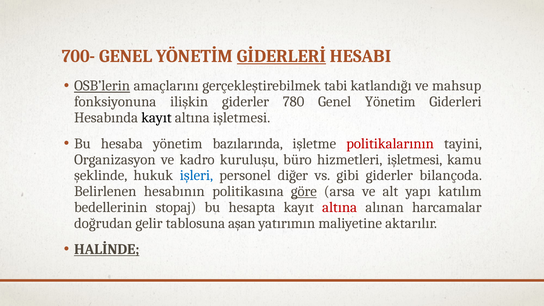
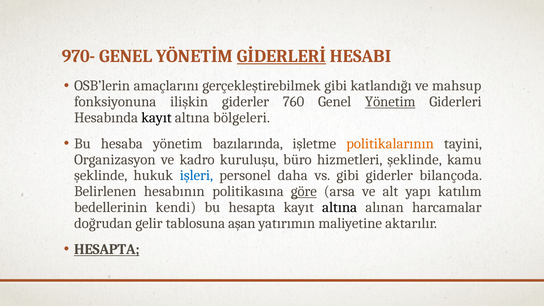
700-: 700- -> 970- (79, 56)
OSB’lerin underline: present -> none (102, 86)
gerçekleştirebilmek tabi: tabi -> gibi (336, 86)
780: 780 -> 760 (294, 102)
Yönetim underline: none -> present (390, 102)
altına işletmesi: işletmesi -> bölgeleri (242, 118)
politikalarının colour: red -> orange (390, 144)
hizmetleri işletmesi: işletmesi -> şeklinde (415, 160)
diğer: diğer -> daha (293, 175)
stopaj: stopaj -> kendi (176, 207)
altına colour: red -> black (340, 207)
HALİNDE: HALİNDE -> HESAPTA (107, 249)
